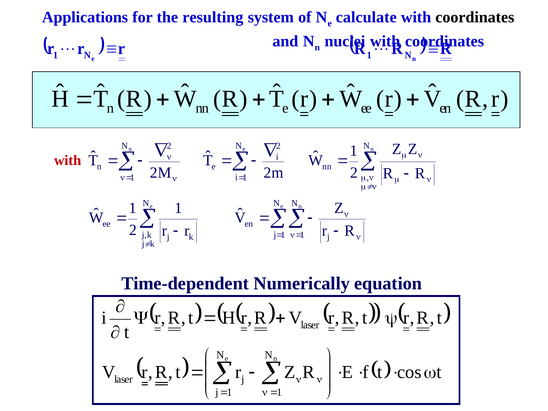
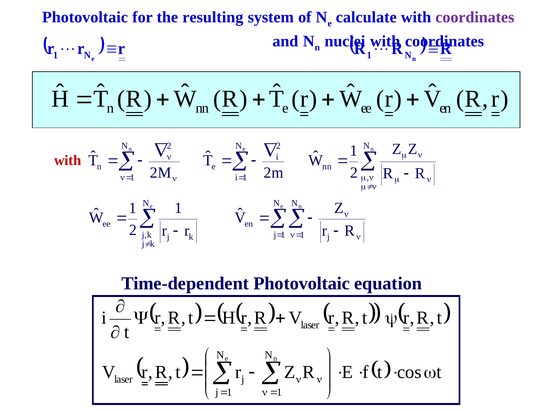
Applications: Applications -> Photovoltaic (85, 17)
coordinates colour: black -> purple (475, 17)
Time-dependent Numerically: Numerically -> Photovoltaic (302, 283)
